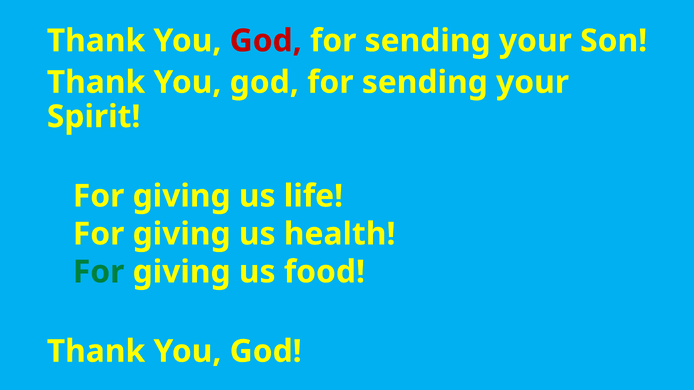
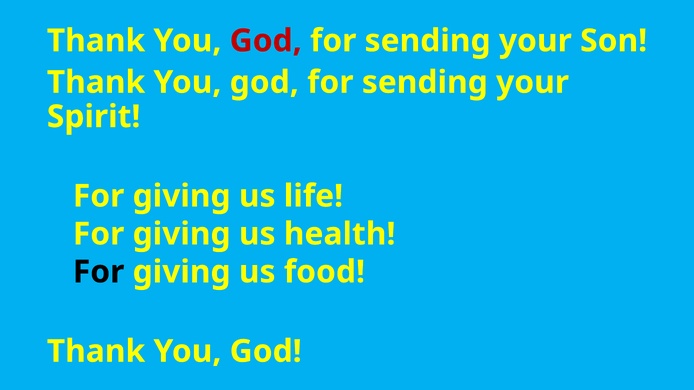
For colour: green -> black (99, 272)
